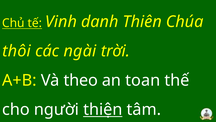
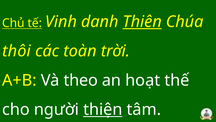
Thiên underline: none -> present (142, 22)
ngài: ngài -> toàn (80, 51)
toan: toan -> hoạt (143, 80)
